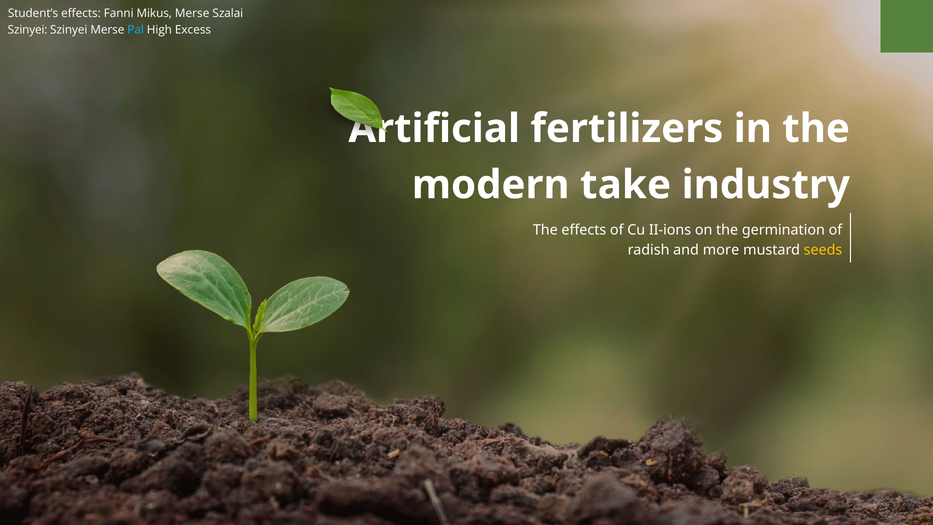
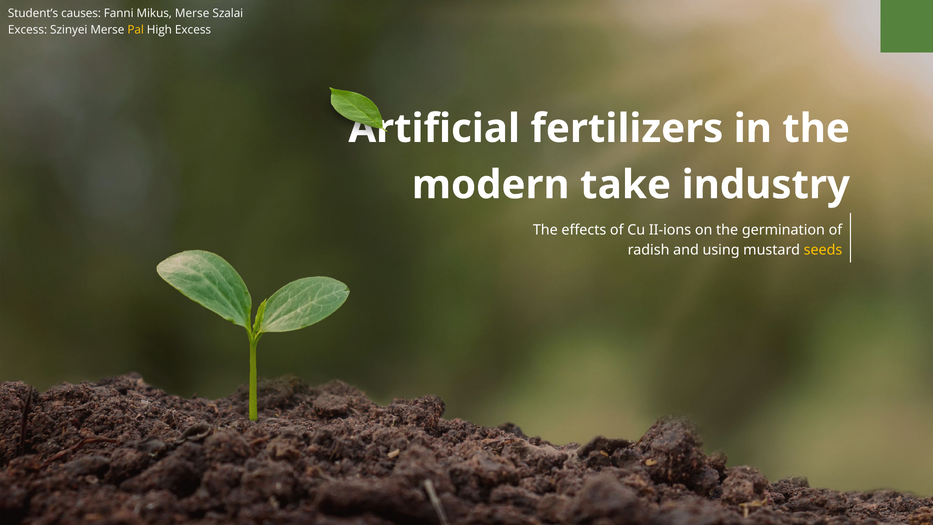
Student’s effects: effects -> causes (81, 13)
Szinyei: Szinyei -> Excess (27, 30)
Pal colour: light blue -> yellow (136, 30)
more: more -> using (721, 250)
